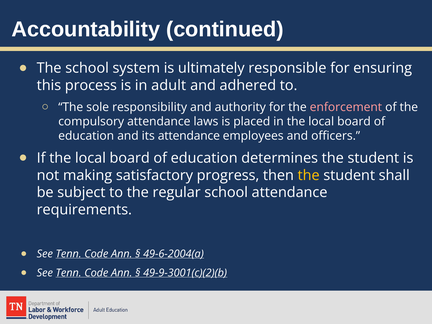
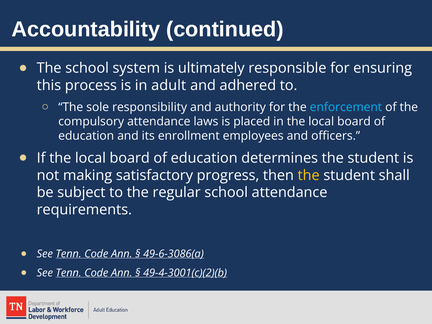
enforcement colour: pink -> light blue (346, 107)
its attendance: attendance -> enrollment (189, 136)
49-6-2004(a: 49-6-2004(a -> 49-6-3086(a (173, 254)
49-9-3001(c)(2)(b: 49-9-3001(c)(2)(b -> 49-4-3001(c)(2)(b (185, 273)
